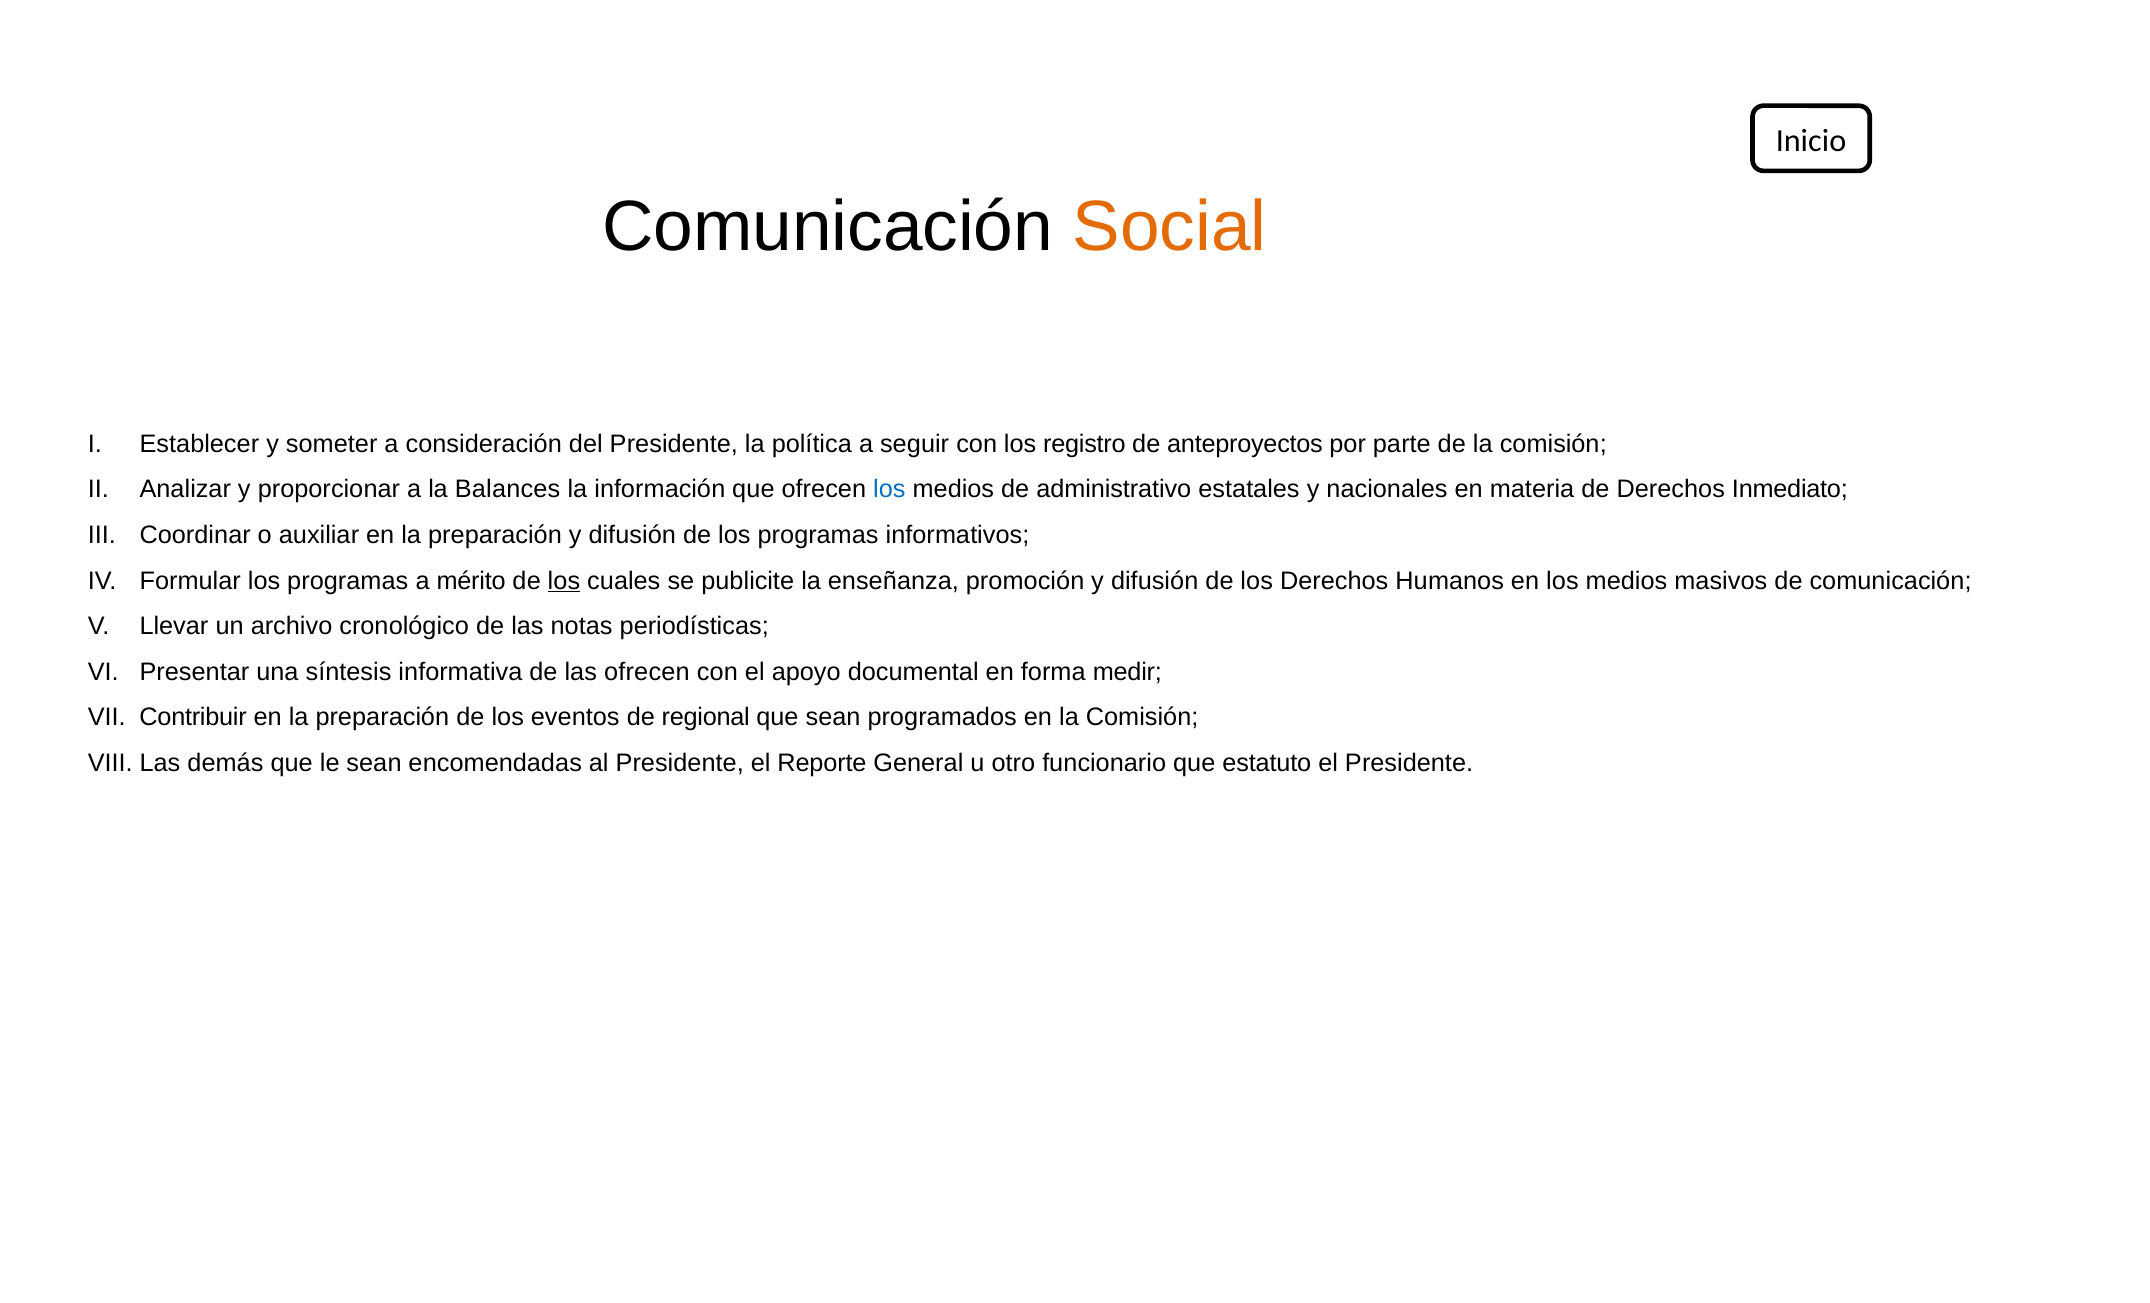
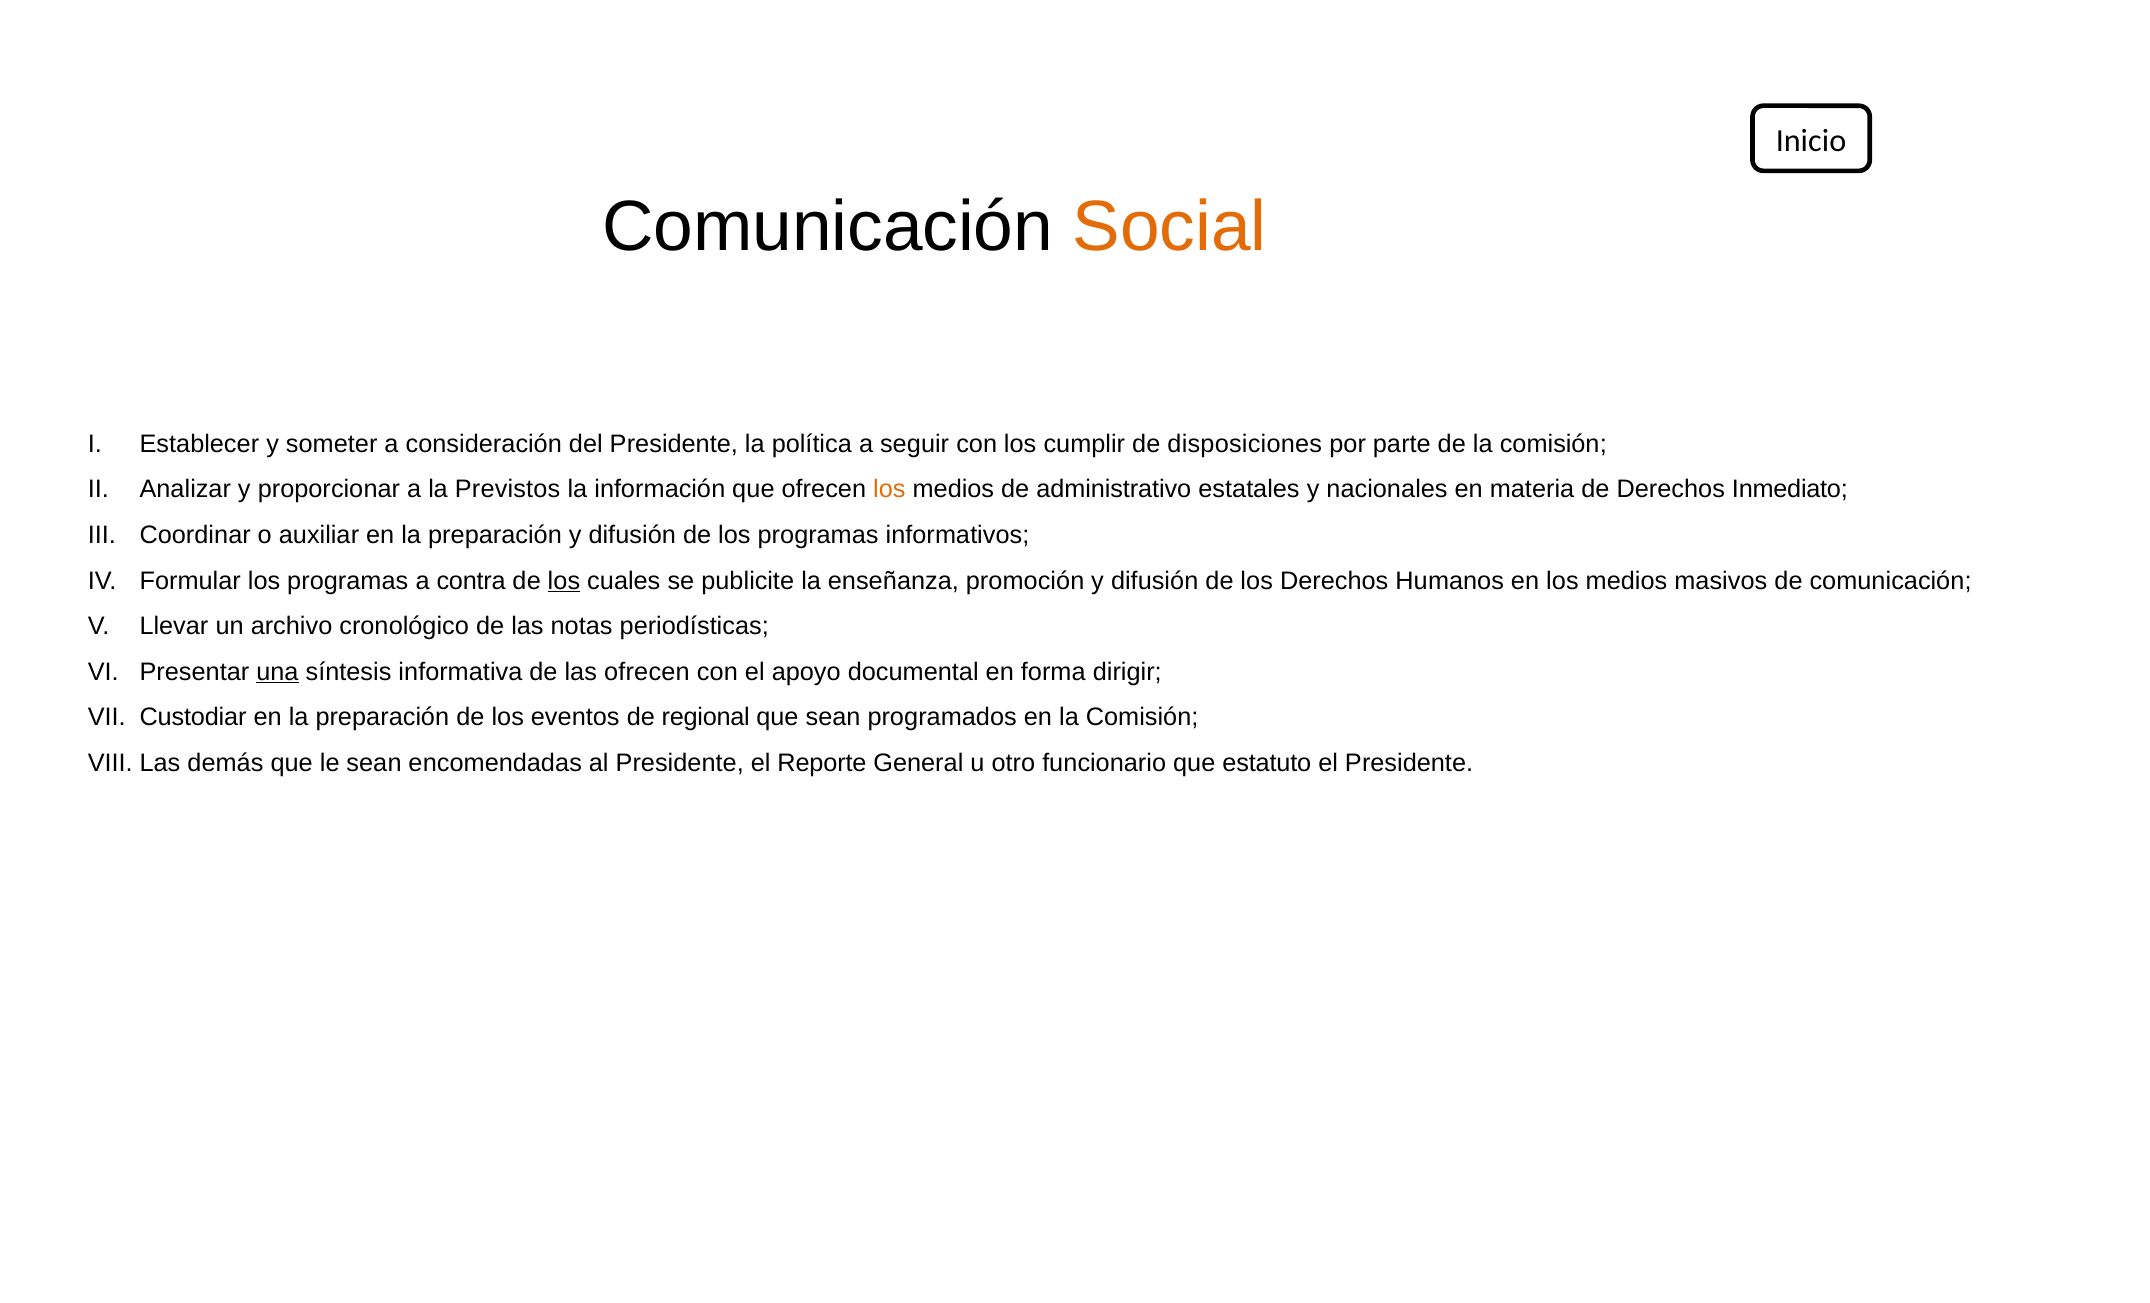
registro: registro -> cumplir (1084, 444)
anteproyectos: anteproyectos -> disposiciones (1245, 444)
Balances: Balances -> Previstos (508, 490)
los colour: blue -> orange (889, 490)
mérito: mérito -> contra (471, 581)
una underline: none -> present (277, 672)
medir: medir -> dirigir (1127, 672)
Contribuir: Contribuir -> Custodiar (193, 717)
